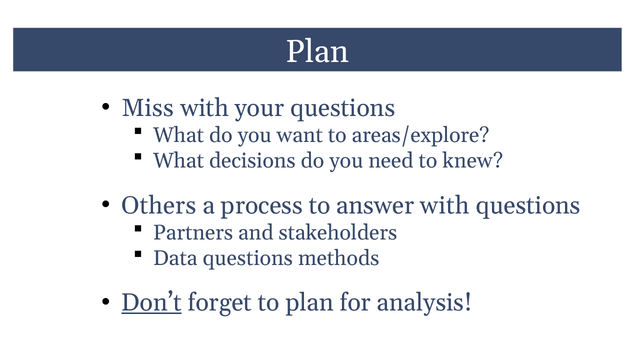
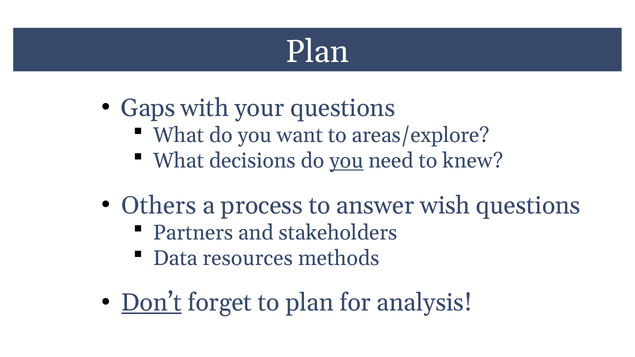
Miss: Miss -> Gaps (148, 108)
you underline: none -> present (346, 161)
answer with: with -> wish (445, 206)
Data questions: questions -> resources (248, 258)
